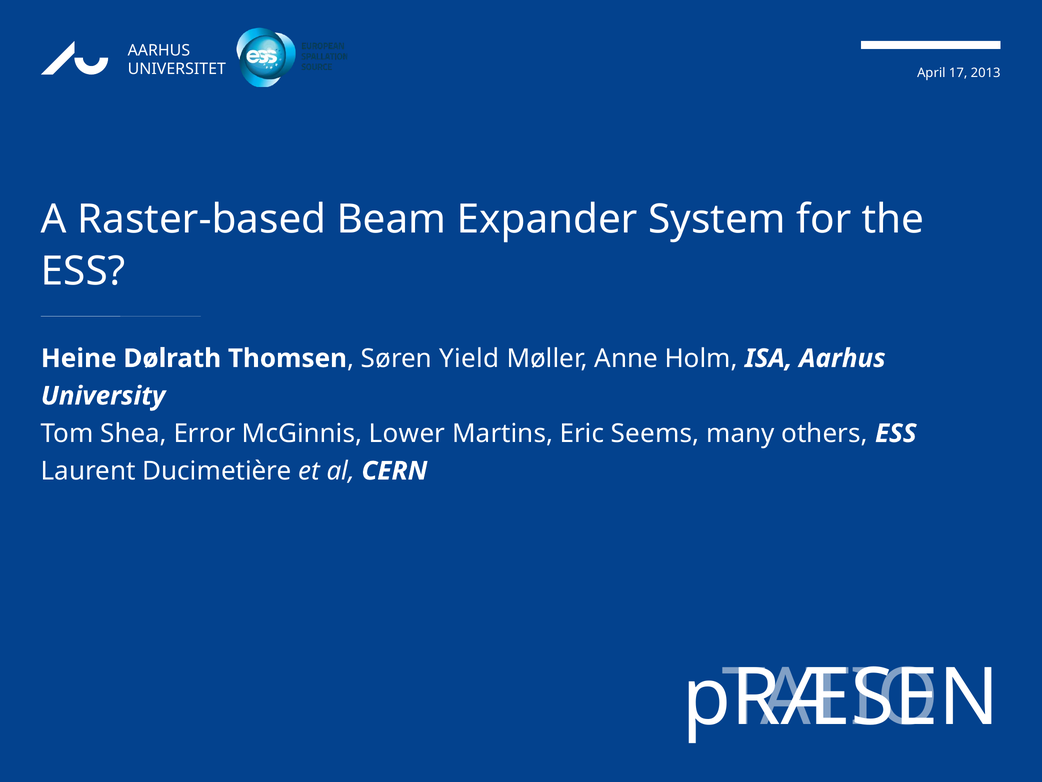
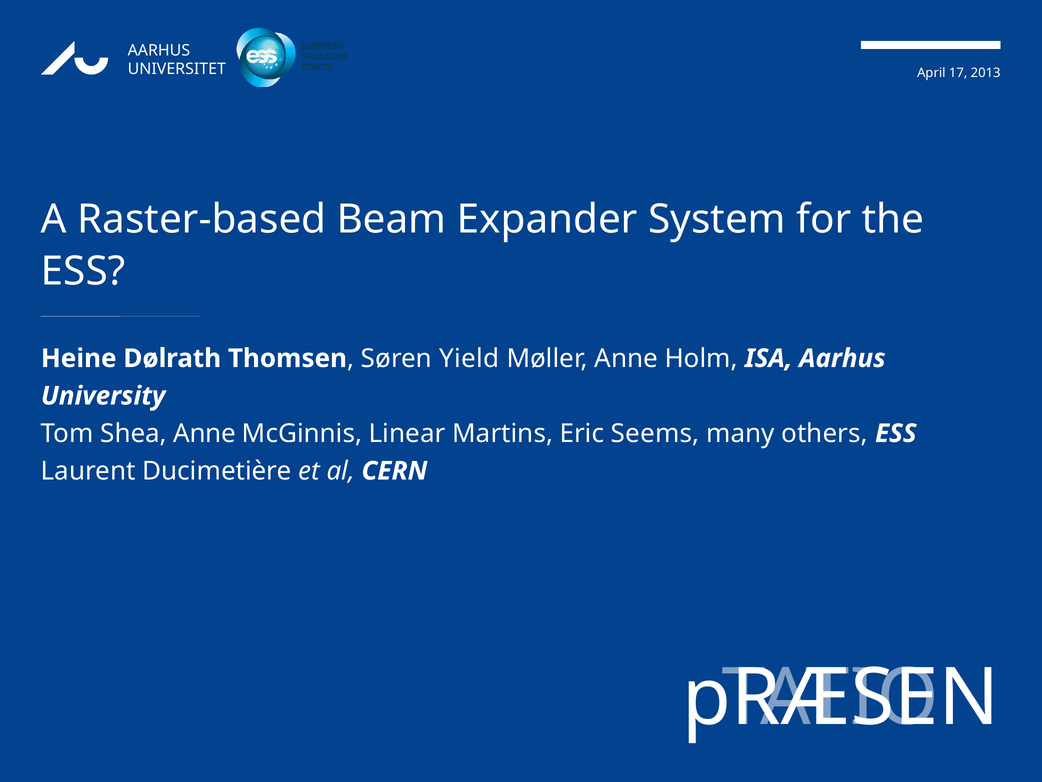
Shea Error: Error -> Anne (205, 433)
Lower: Lower -> Linear (407, 433)
